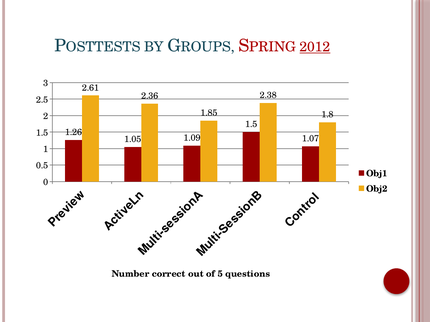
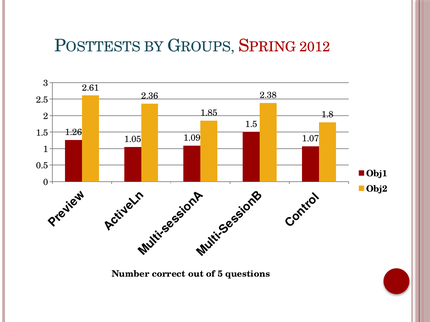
2012 underline: present -> none (315, 47)
